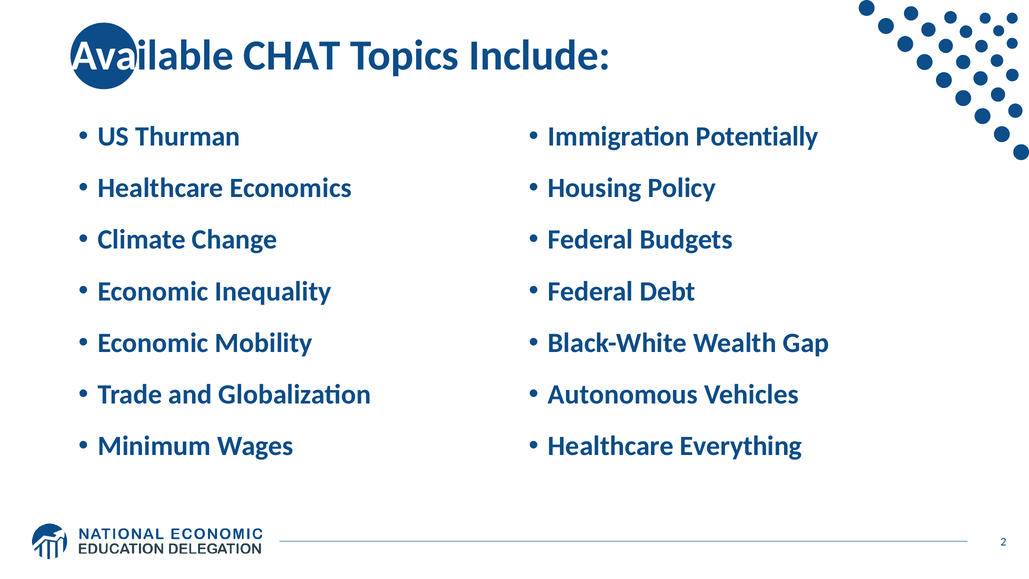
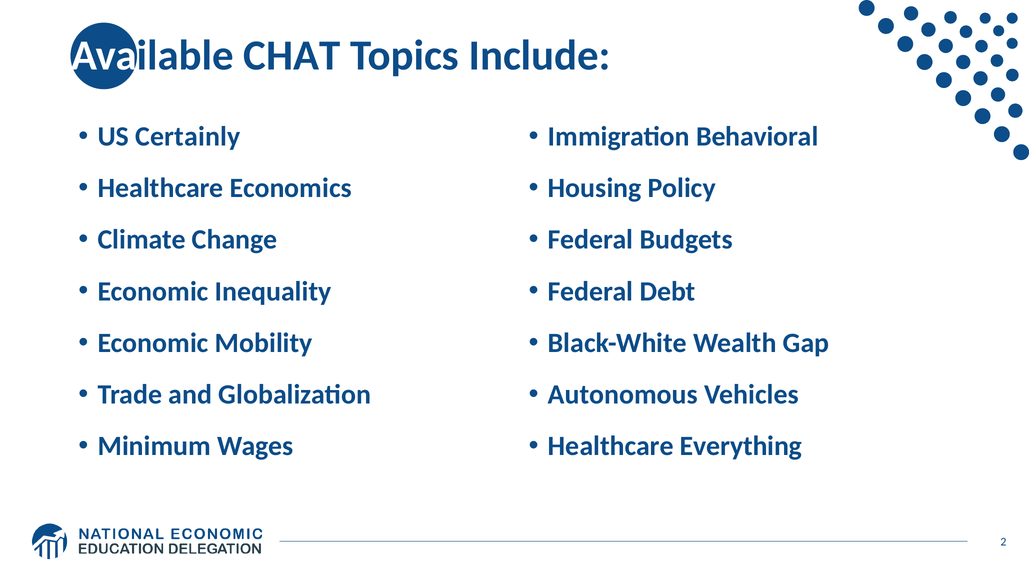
Thurman: Thurman -> Certainly (188, 137)
Potentially: Potentially -> Behavioral (757, 137)
